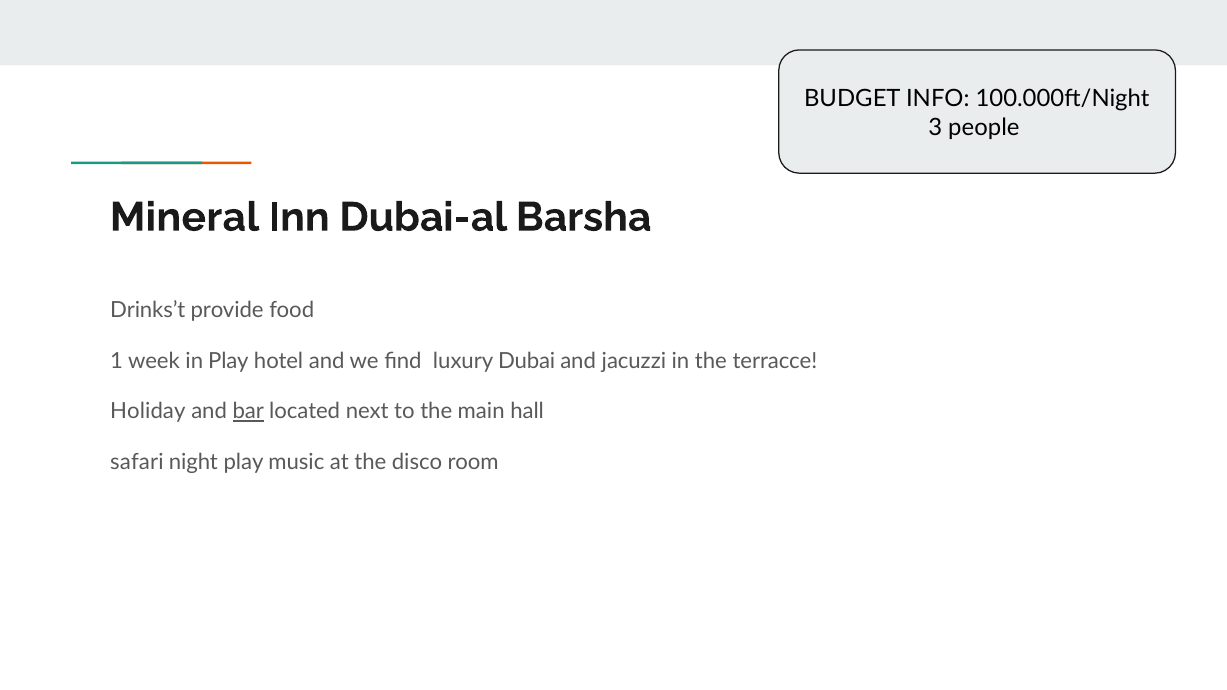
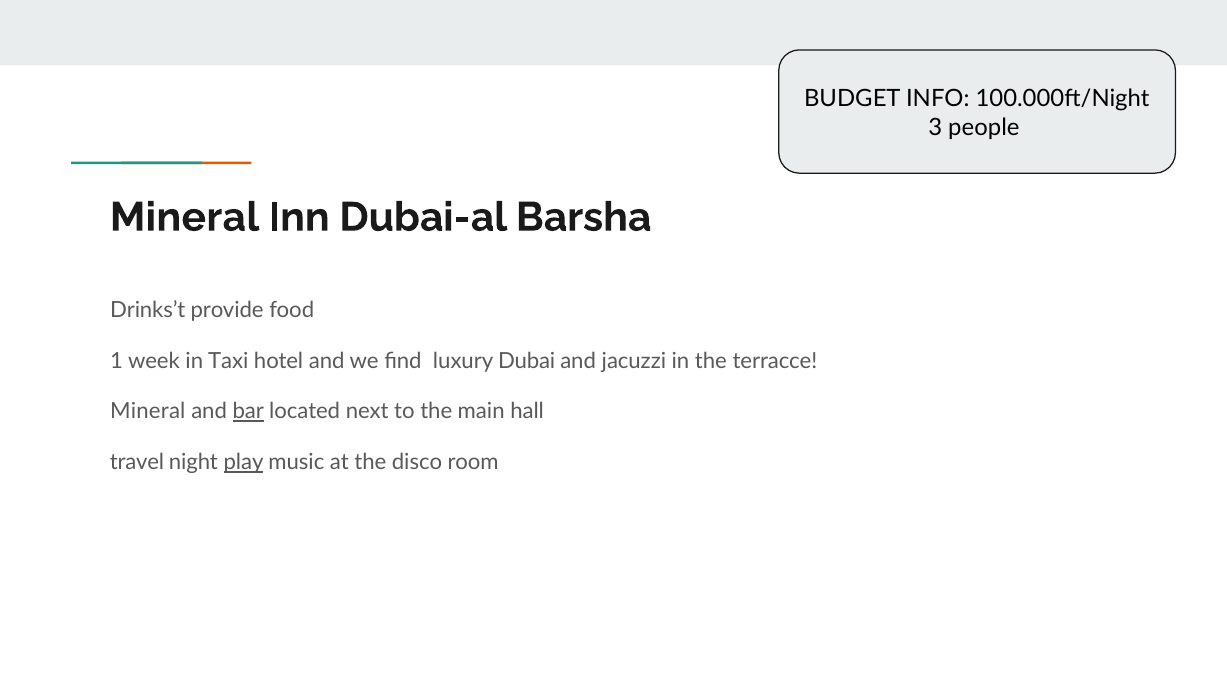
in Play: Play -> Taxi (228, 361)
Holiday: Holiday -> Mineral (148, 412)
safari: safari -> travel (137, 463)
play underline: none -> present (244, 463)
